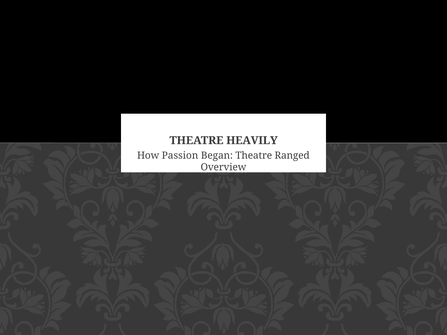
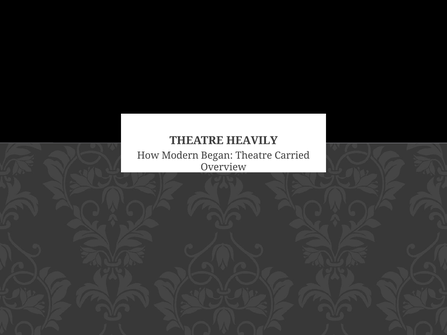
Passion: Passion -> Modern (180, 156)
Ranged: Ranged -> Carried (292, 156)
